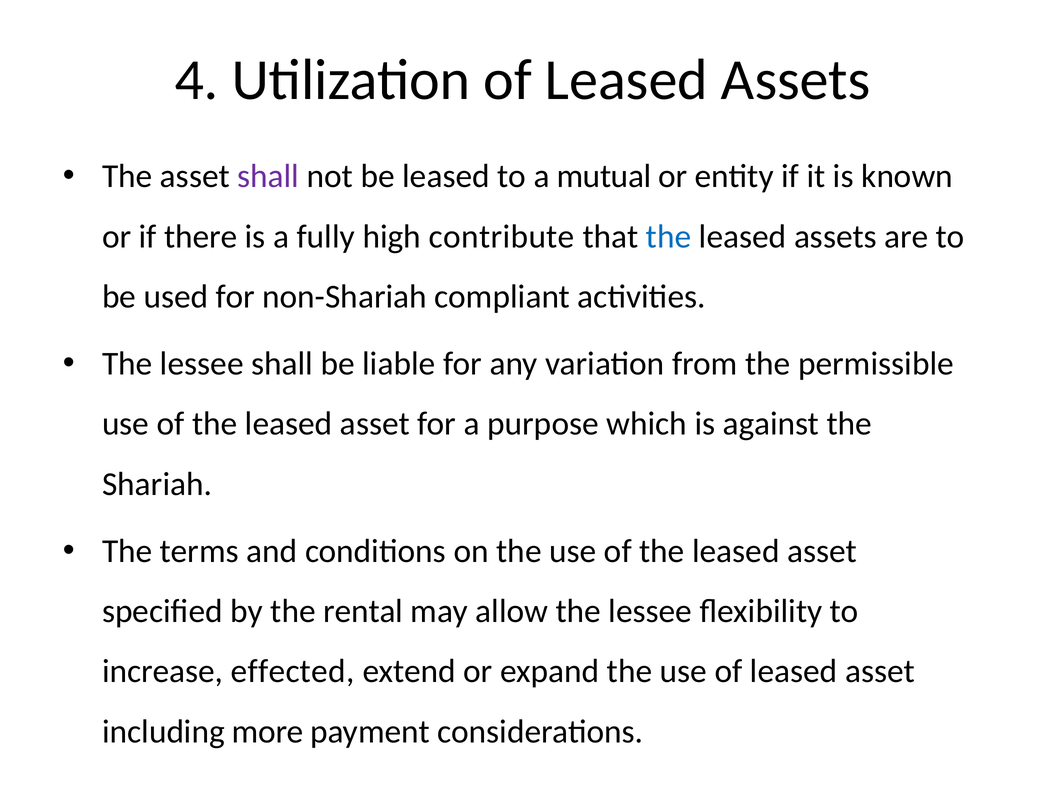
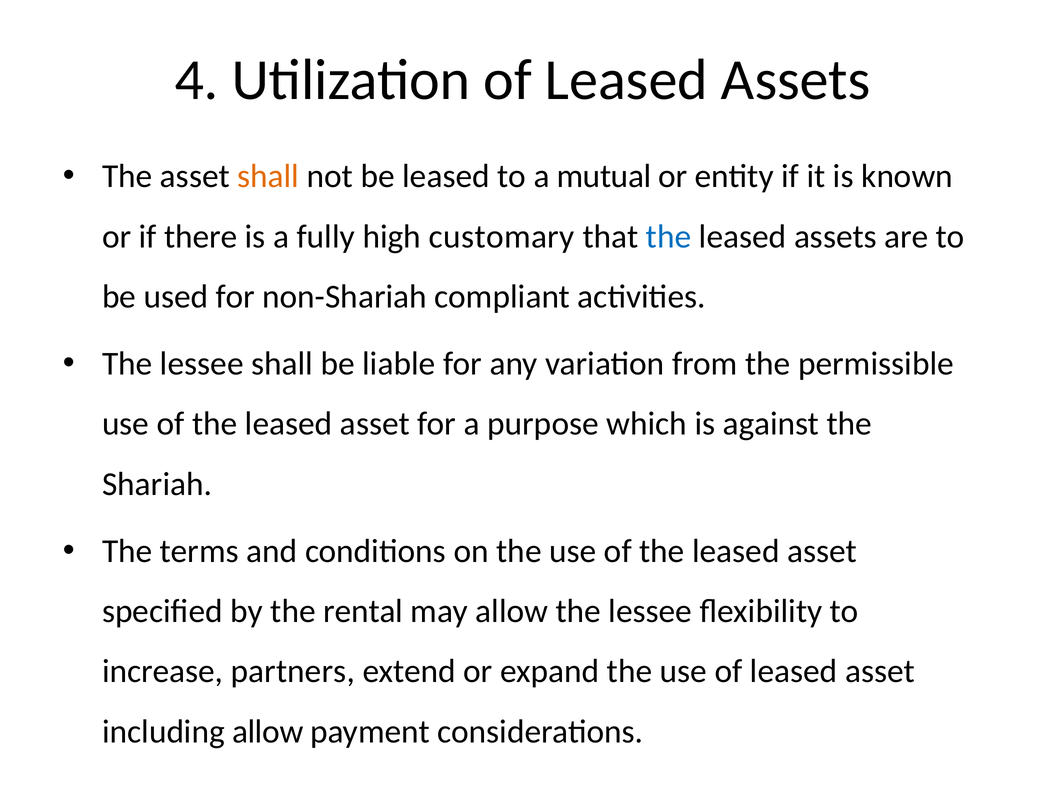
shall colour: purple -> orange (268, 176)
contribute: contribute -> customary (502, 236)
effected: effected -> partners (293, 671)
including more: more -> allow (268, 731)
